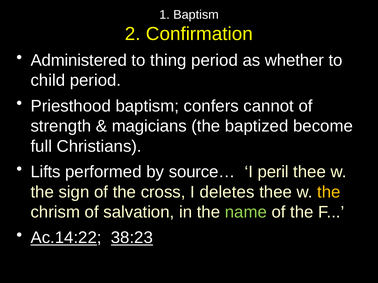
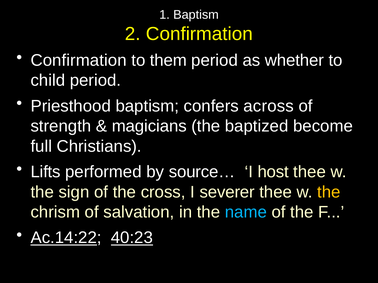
Administered: Administered -> Confirmation (79, 60)
thing: thing -> them (168, 60)
cannot: cannot -> across (269, 106)
peril: peril -> host (273, 172)
deletes: deletes -> severer (227, 192)
name colour: light green -> light blue (246, 212)
38:23: 38:23 -> 40:23 (132, 238)
